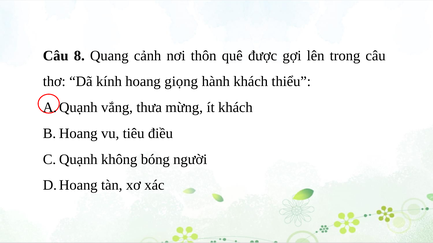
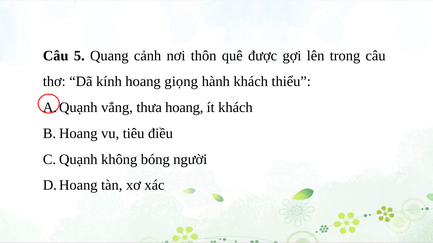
8: 8 -> 5 (79, 56)
thưa mừng: mừng -> hoang (184, 108)
